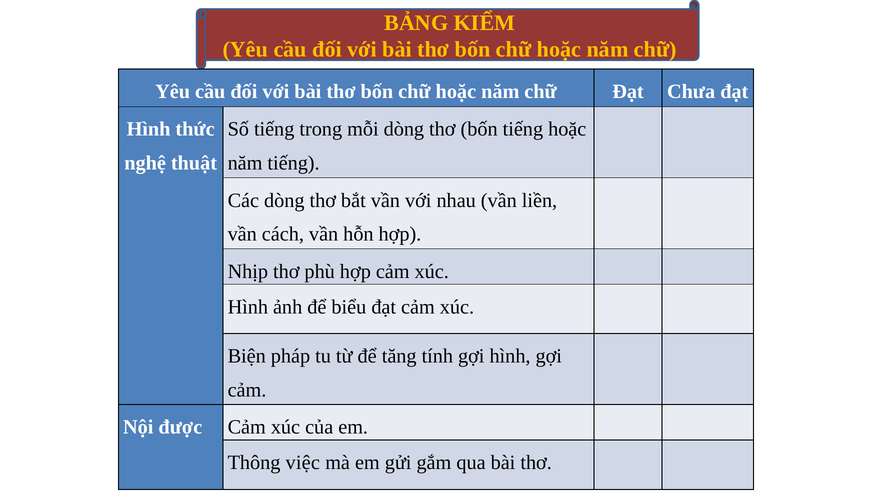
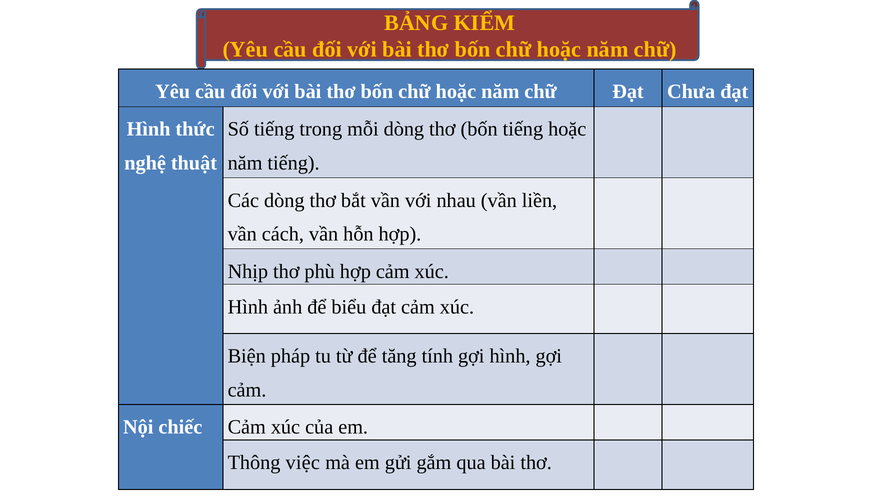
được: được -> chiếc (180, 427)
